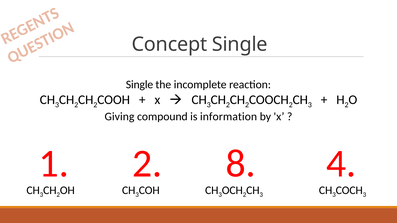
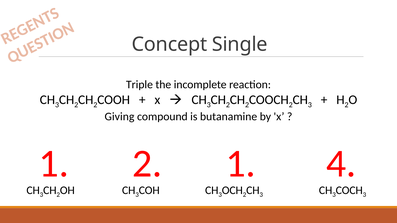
Single: Single -> Triple (139, 85)
information: information -> butanamine (229, 117)
1 8: 8 -> 1 (241, 164)
